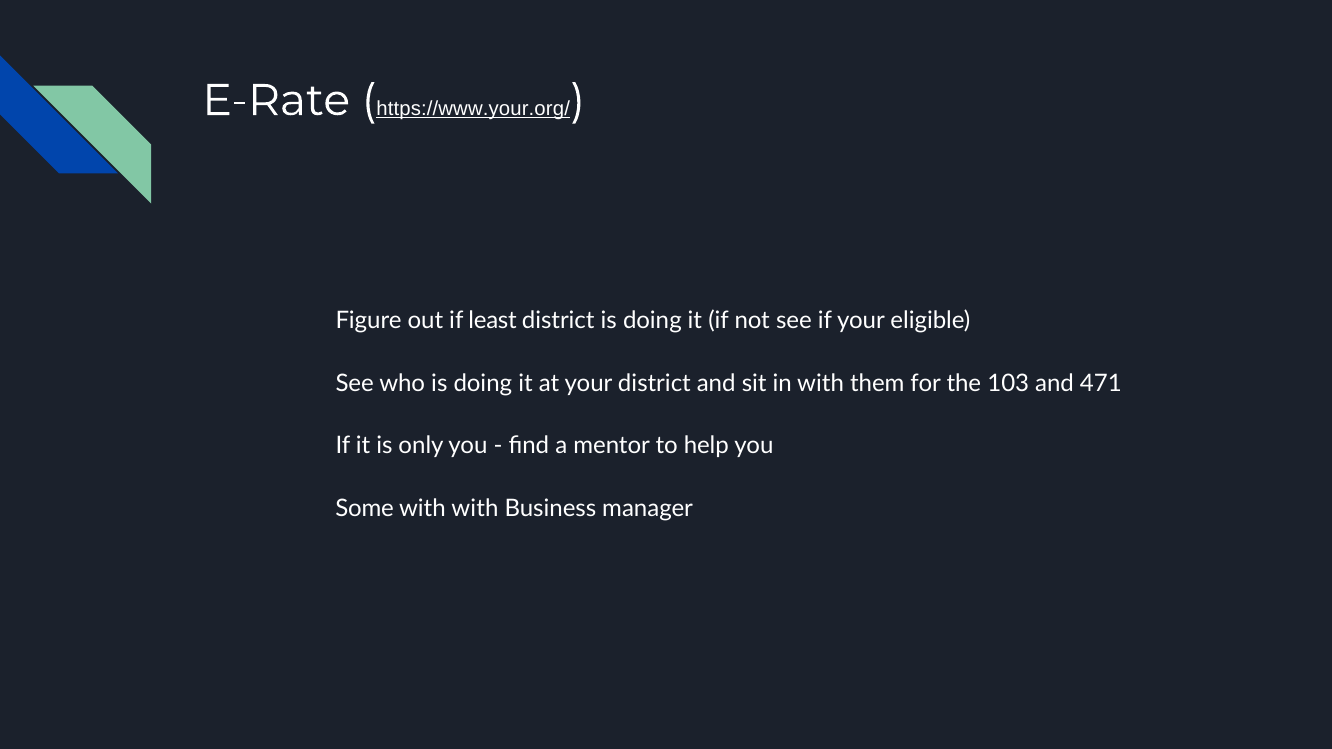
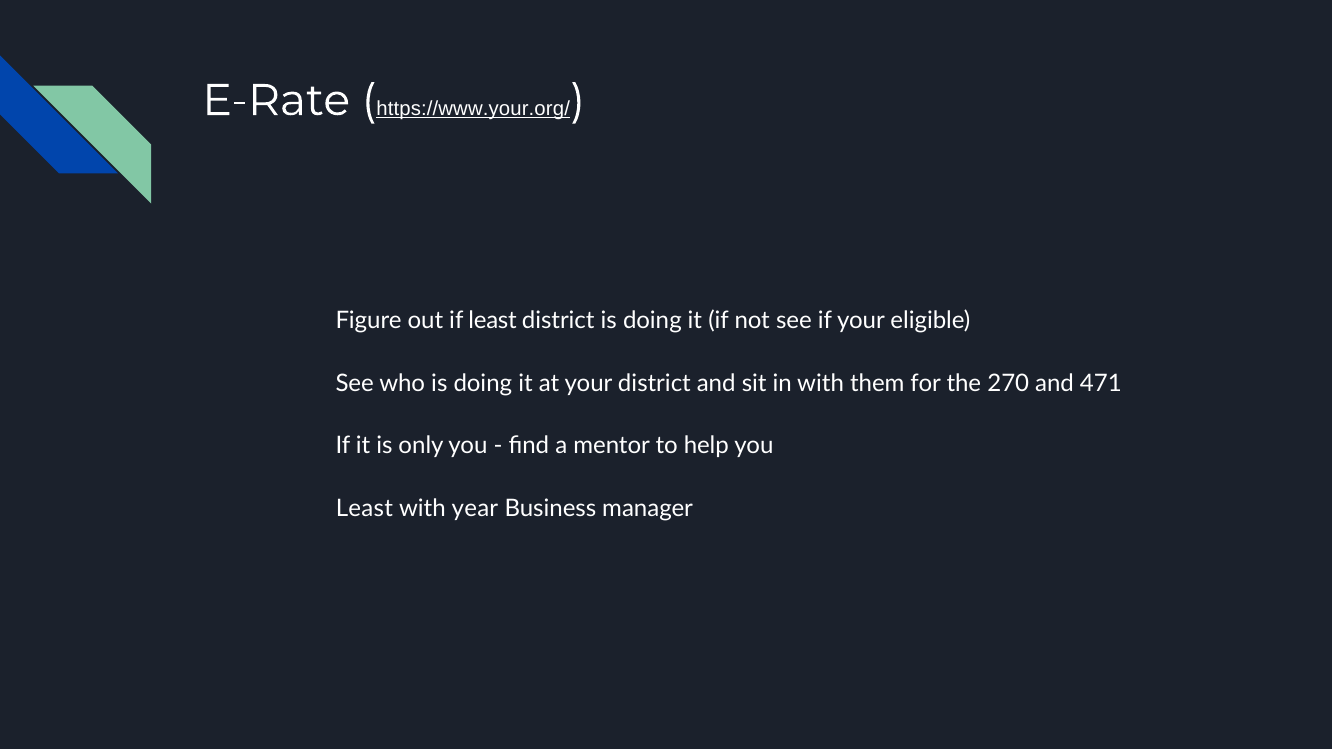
103: 103 -> 270 (1008, 383)
Some: Some -> Least (364, 509)
with with: with -> year (475, 509)
